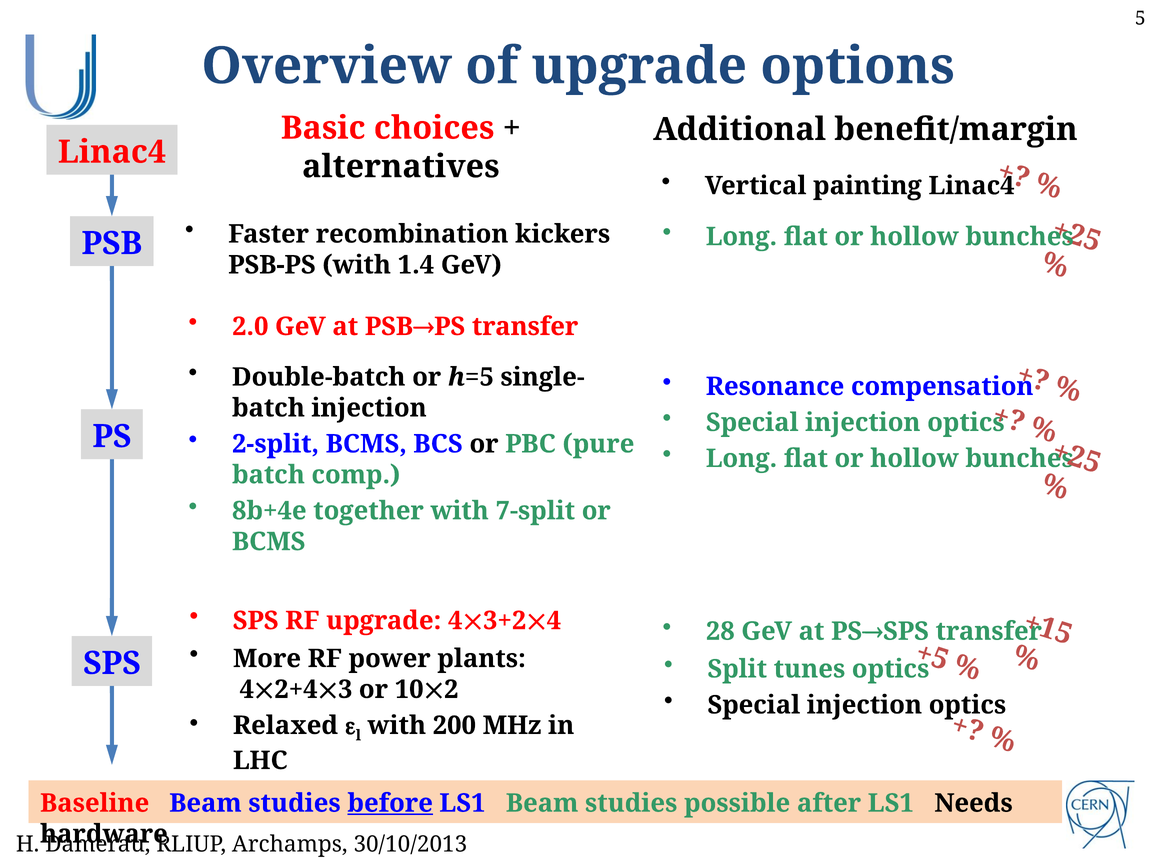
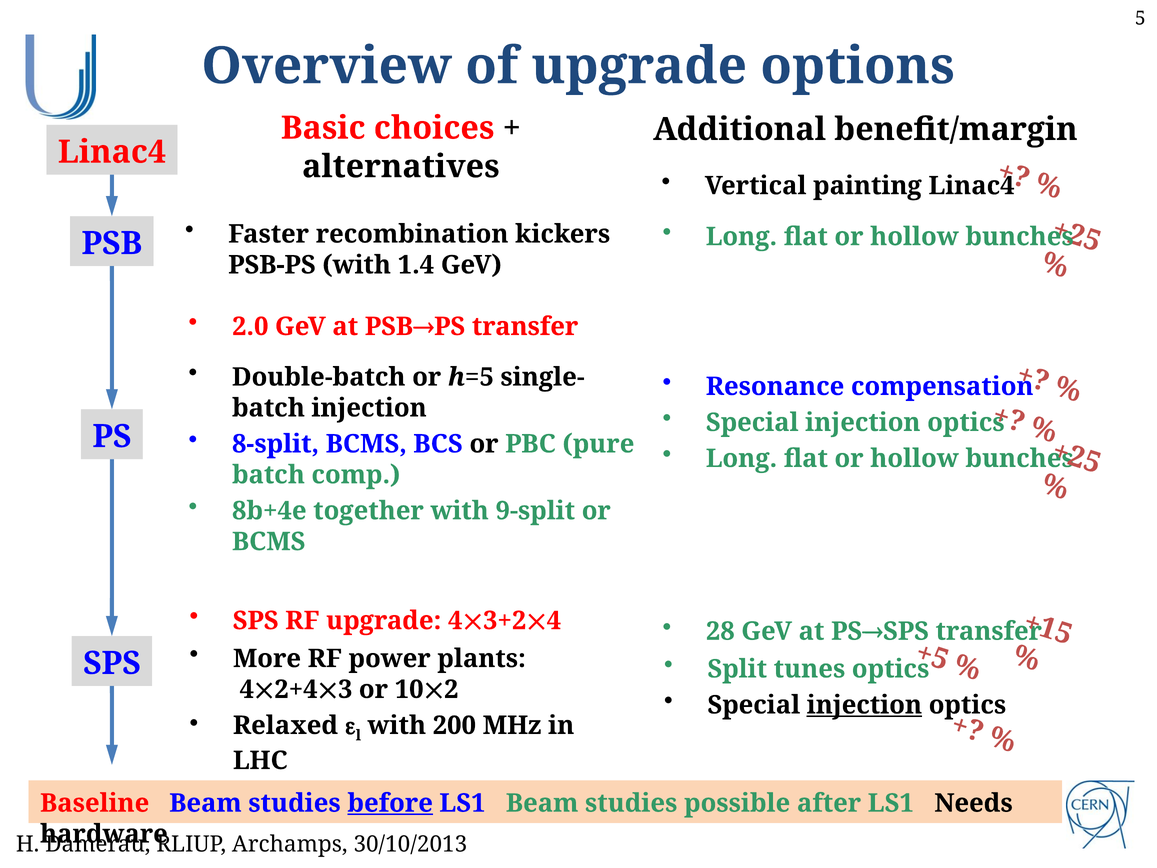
2-split: 2-split -> 8-split (276, 444)
7-split: 7-split -> 9-split (535, 511)
injection underline: none -> present (864, 705)
